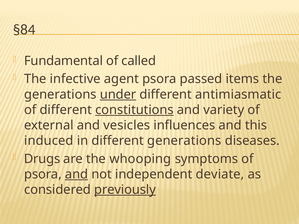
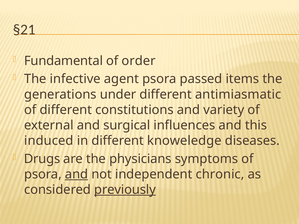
§84: §84 -> §21 (24, 30)
called: called -> order (139, 61)
under underline: present -> none (118, 94)
constitutions underline: present -> none (134, 110)
vesicles: vesicles -> surgical (127, 125)
different generations: generations -> knoweledge (184, 141)
whooping: whooping -> physicians (140, 159)
deviate: deviate -> chronic (220, 174)
